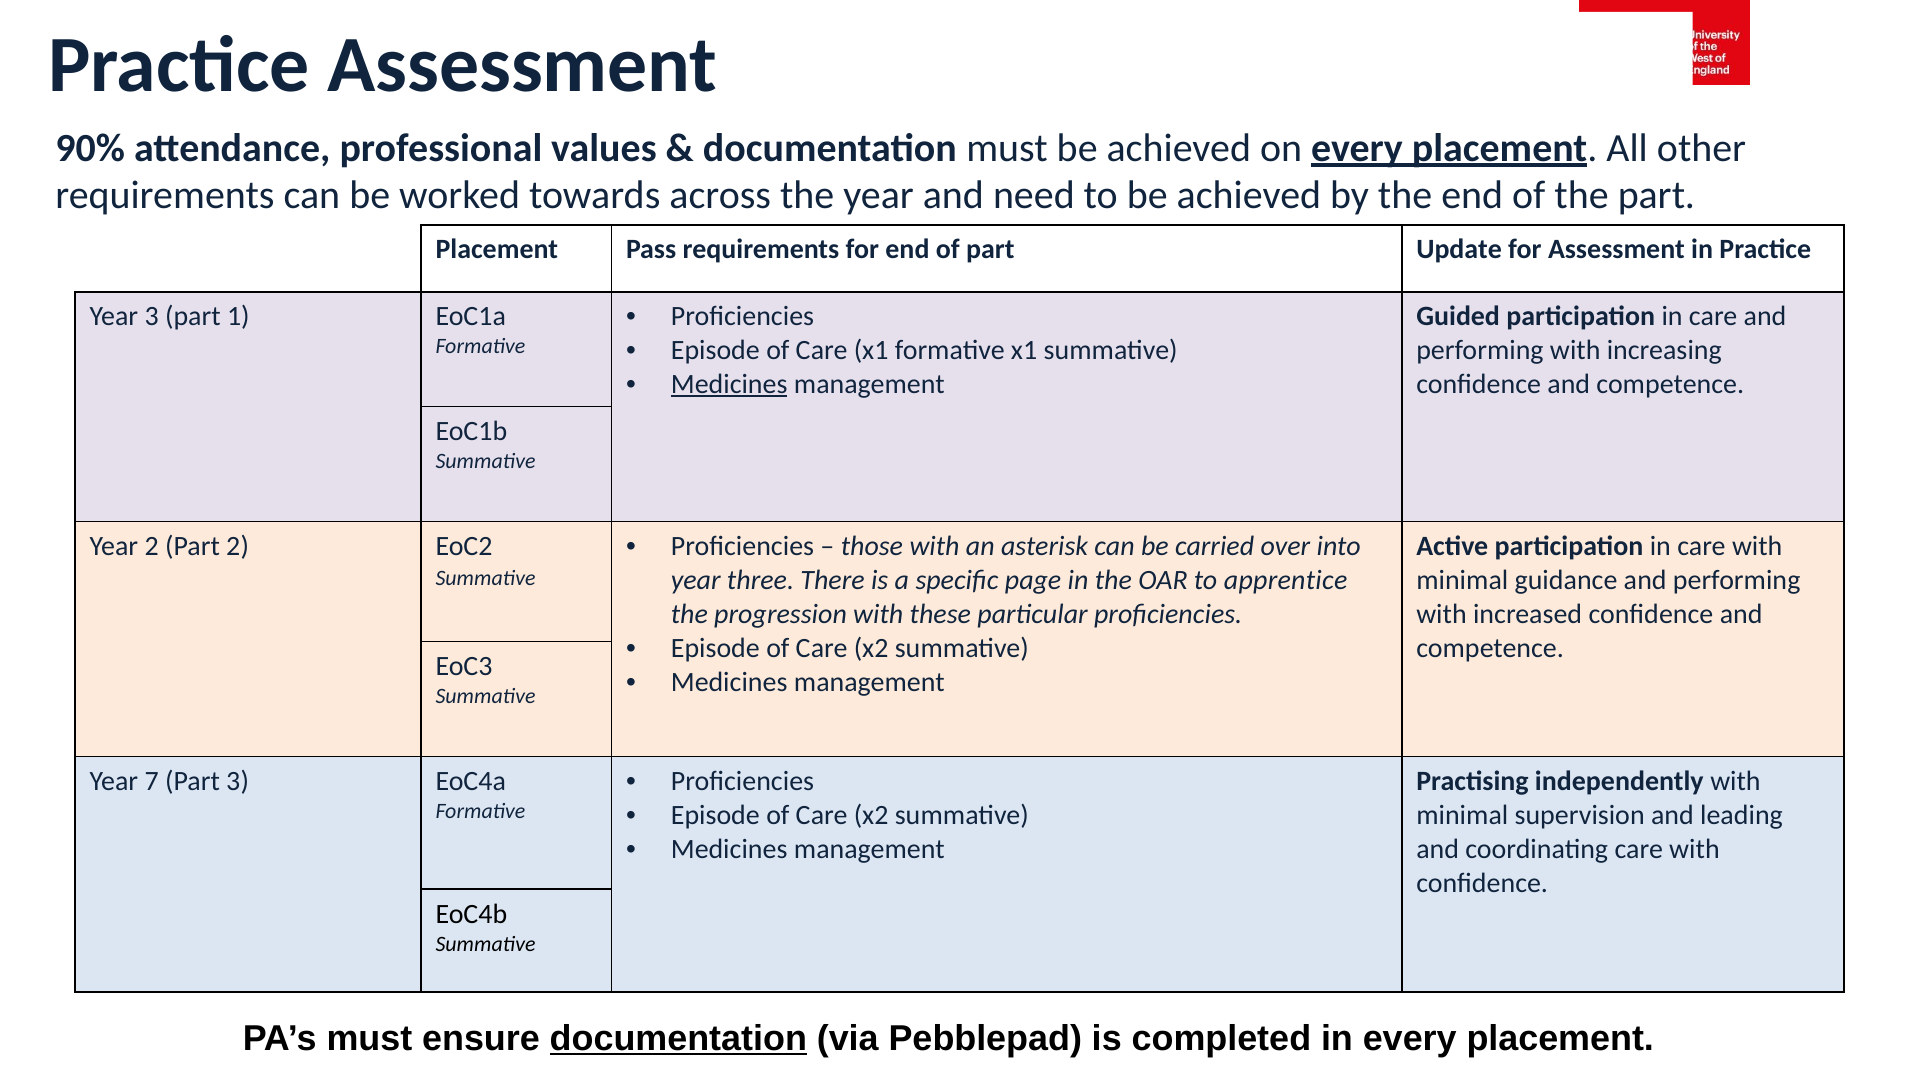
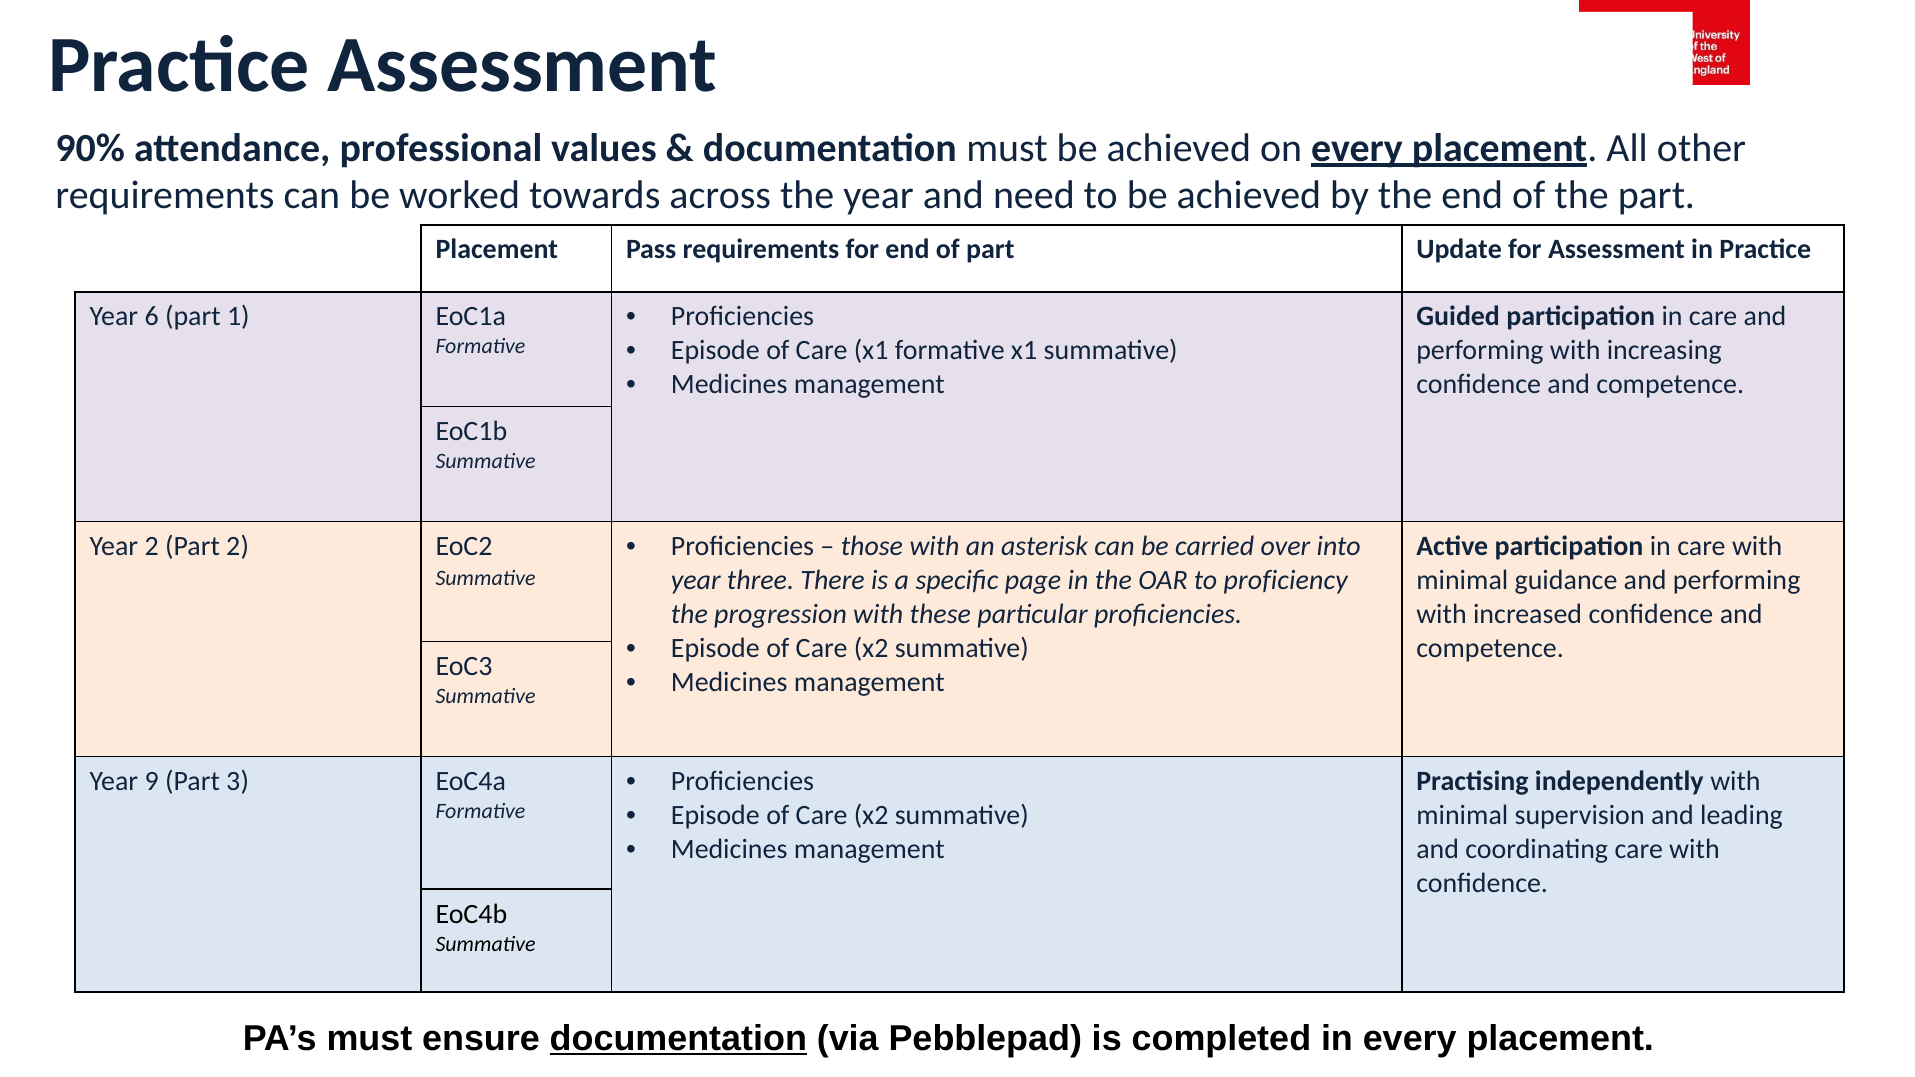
Year 3: 3 -> 6 (152, 316)
Medicines underline: present -> none (729, 384)
apprentice: apprentice -> proficiency (1286, 580)
7: 7 -> 9 (152, 781)
